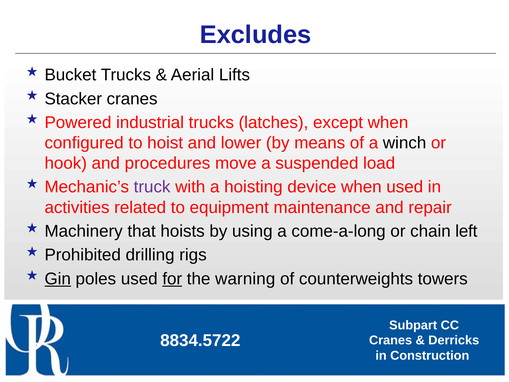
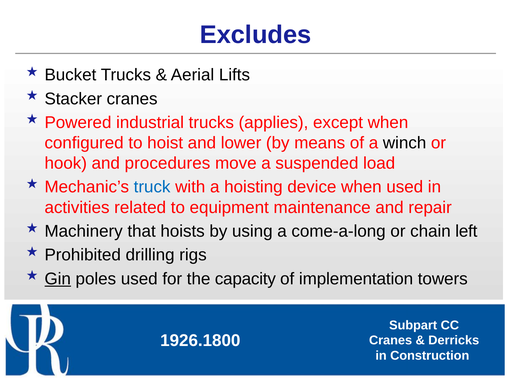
latches: latches -> applies (273, 122)
truck colour: purple -> blue (152, 187)
for underline: present -> none (172, 279)
warning: warning -> capacity (245, 279)
counterweights: counterweights -> implementation (356, 279)
8834.5722: 8834.5722 -> 1926.1800 (200, 340)
